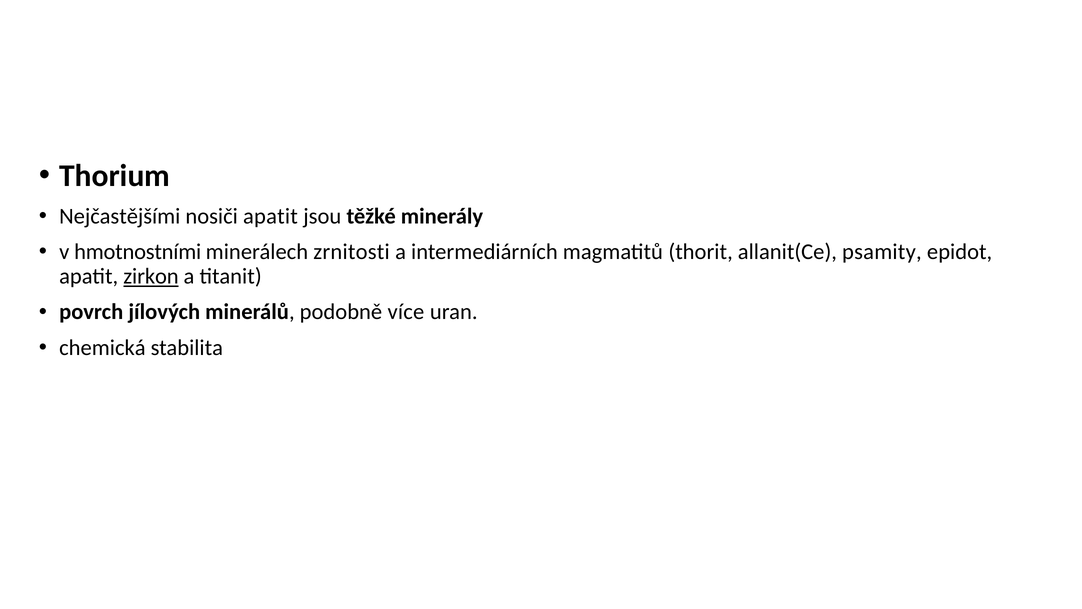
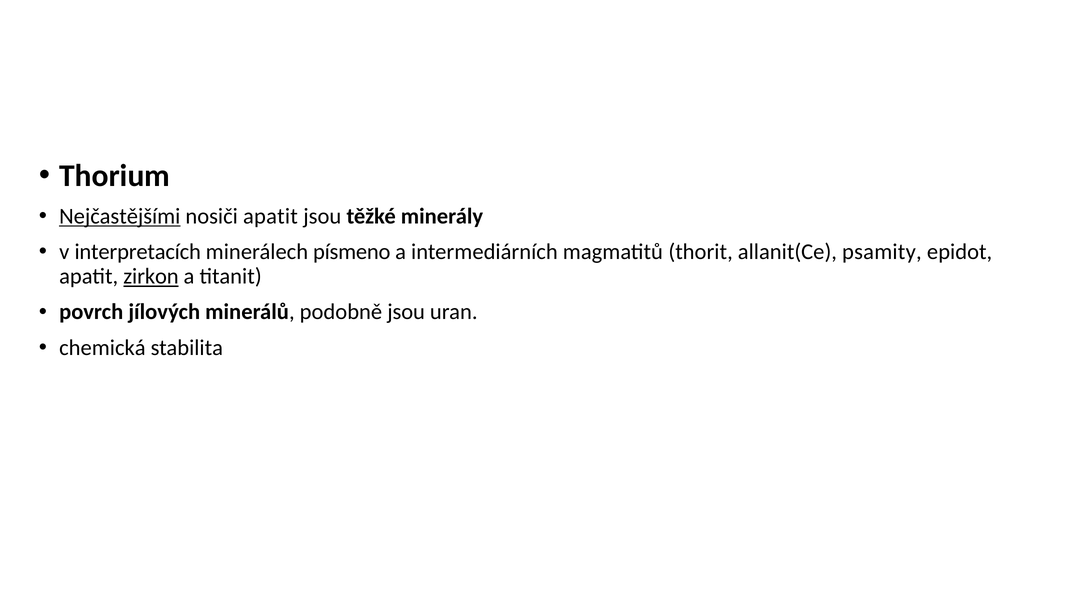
Nejčastějšími underline: none -> present (120, 216)
hmotnostními: hmotnostními -> interpretacích (138, 252)
zrnitosti: zrnitosti -> písmeno (352, 252)
podobně více: více -> jsou (406, 312)
